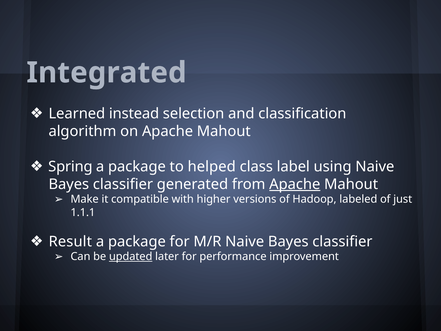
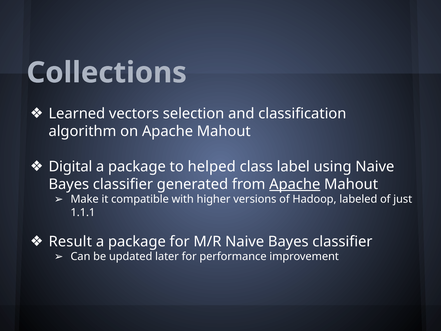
Integrated: Integrated -> Collections (107, 73)
instead: instead -> vectors (134, 113)
Spring: Spring -> Digital (70, 166)
updated underline: present -> none (131, 256)
